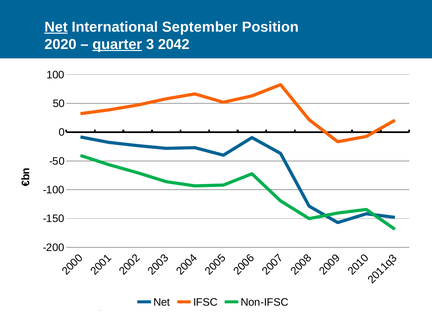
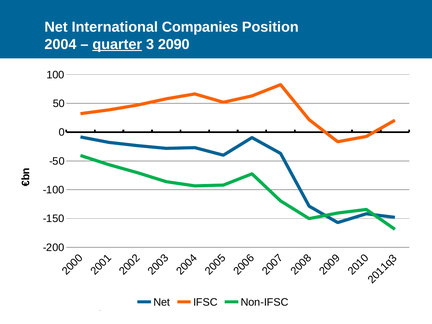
Net underline: present -> none (56, 27)
September: September -> Companies (200, 27)
2020: 2020 -> 2004 (60, 44)
2042: 2042 -> 2090 (174, 44)
